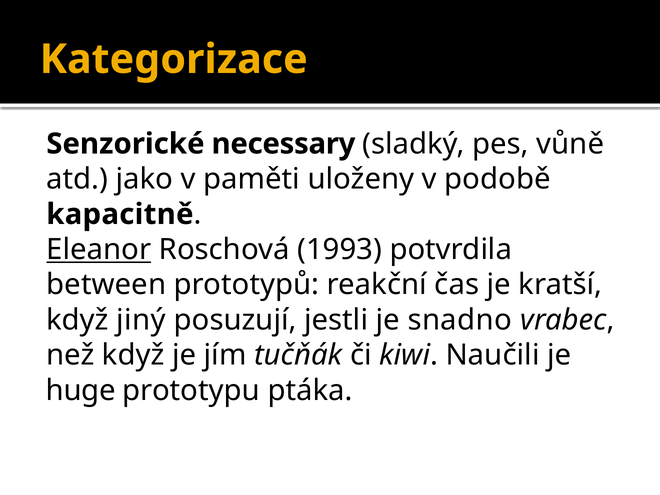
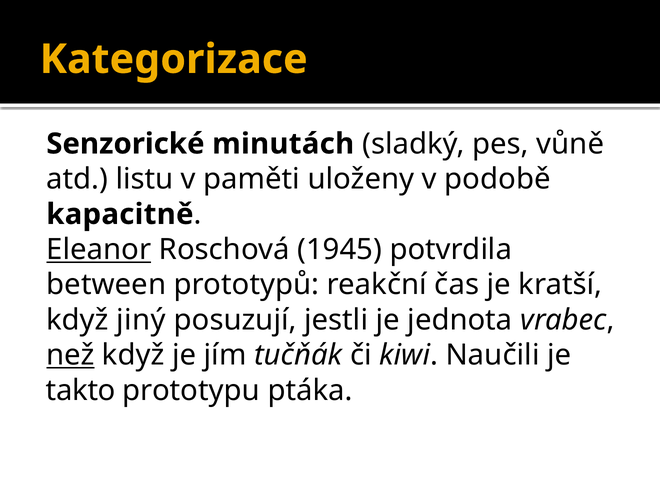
necessary: necessary -> minutách (283, 144)
jako: jako -> listu (144, 179)
1993: 1993 -> 1945 (340, 250)
snadno: snadno -> jednota (460, 320)
než underline: none -> present (70, 355)
huge: huge -> takto (81, 390)
